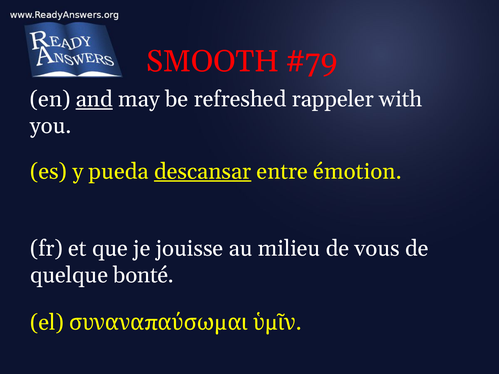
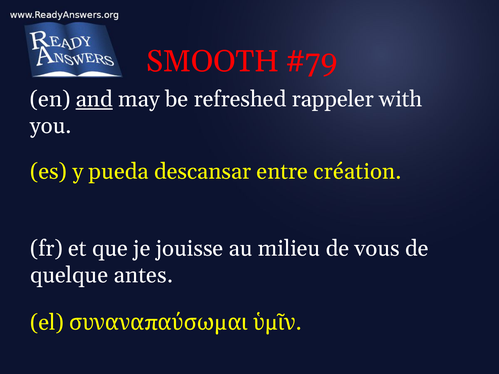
descansar underline: present -> none (203, 172)
émotion: émotion -> création (358, 172)
bonté: bonté -> antes (143, 275)
